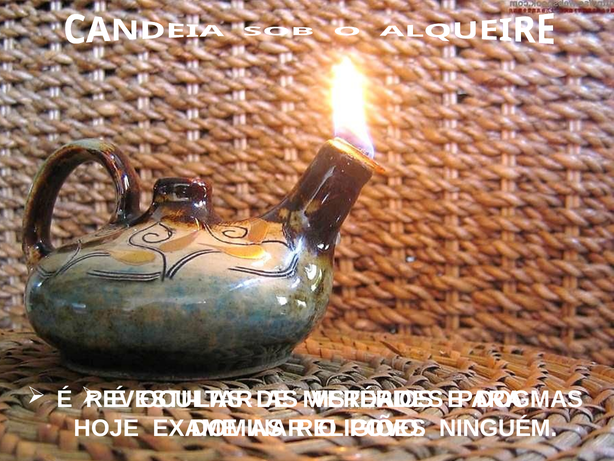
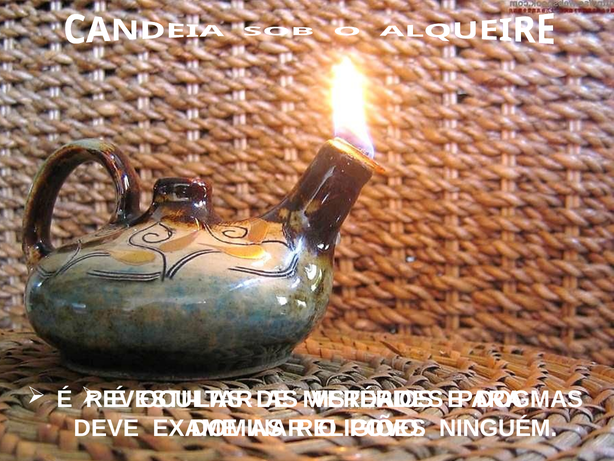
HOJE: HOJE -> DEVE (106, 428)
